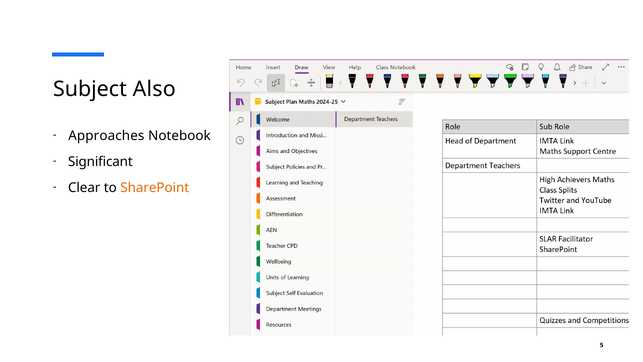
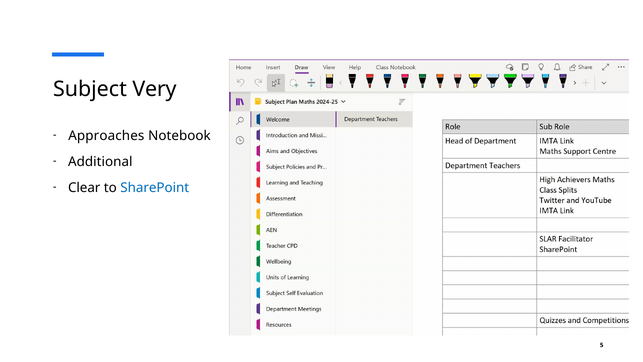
Also: Also -> Very (154, 89)
Significant: Significant -> Additional (100, 162)
SharePoint colour: orange -> blue (155, 188)
